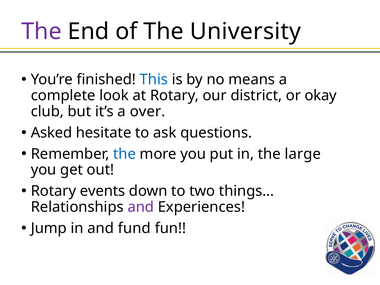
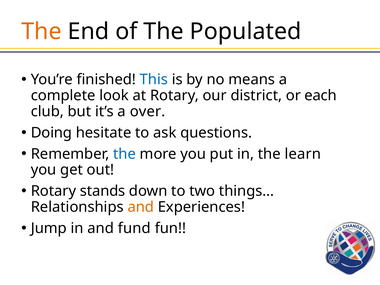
The colour: purple -> orange (41, 32)
University: University -> Populated (246, 32)
okay: okay -> each (321, 96)
Asked: Asked -> Doing (51, 133)
large: large -> learn (303, 154)
events: events -> stands (103, 191)
and colour: purple -> orange (141, 207)
